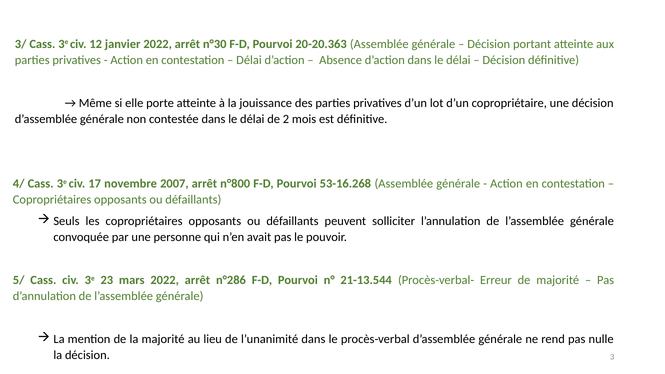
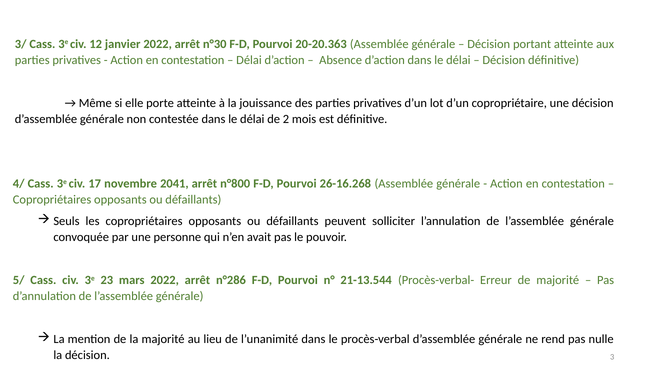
2007: 2007 -> 2041 (174, 184)
53-16.268: 53-16.268 -> 26-16.268 (345, 184)
